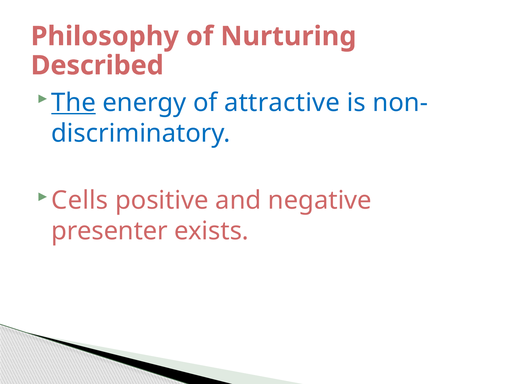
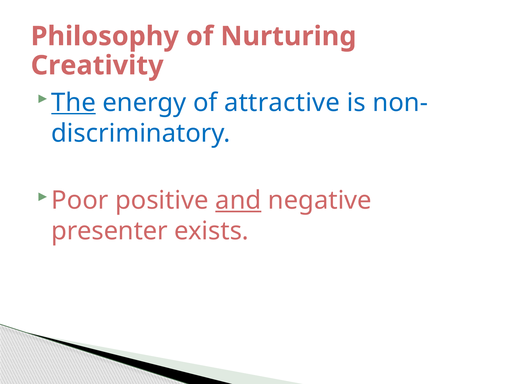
Described: Described -> Creativity (97, 66)
Cells: Cells -> Poor (80, 201)
and underline: none -> present (238, 201)
